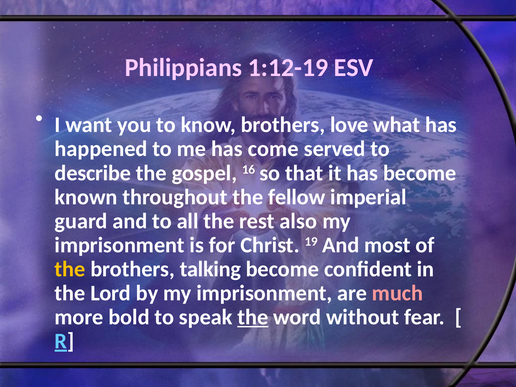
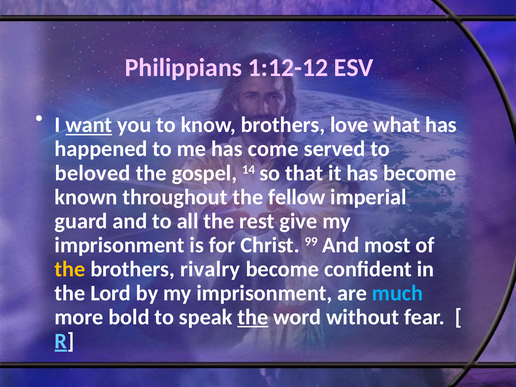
1:12-19: 1:12-19 -> 1:12-12 (288, 68)
want underline: none -> present (89, 125)
describe: describe -> beloved (93, 173)
16: 16 -> 14 (248, 169)
also: also -> give (298, 221)
19: 19 -> 99 (311, 242)
talking: talking -> rivalry (210, 269)
much colour: pink -> light blue (398, 293)
